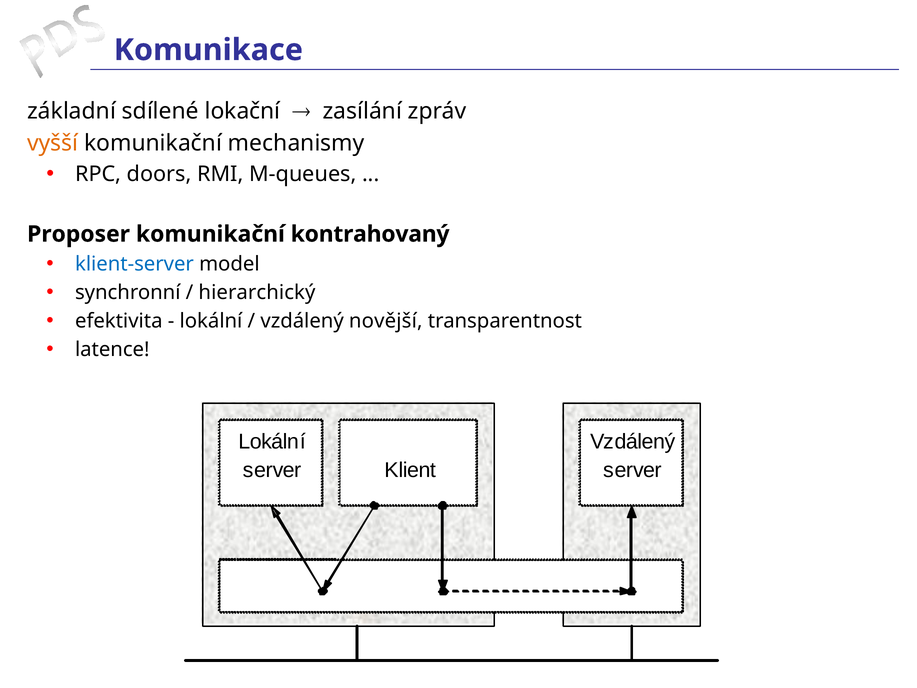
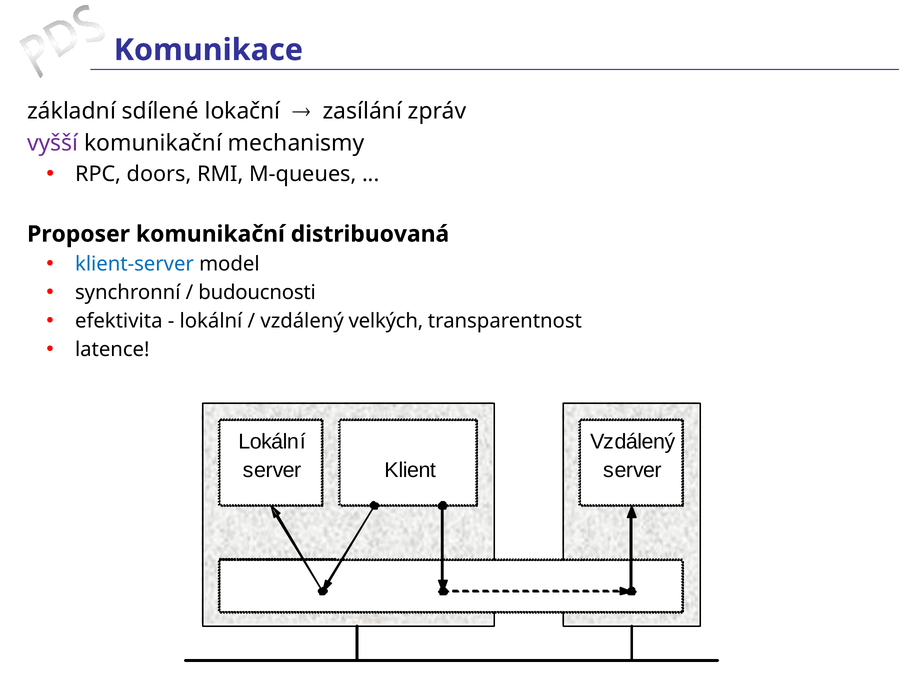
vyšší colour: orange -> purple (53, 143)
kontrahovaný: kontrahovaný -> distribuovaná (370, 234)
hierarchický: hierarchický -> budoucnosti (257, 292)
novější: novější -> velkých (386, 321)
